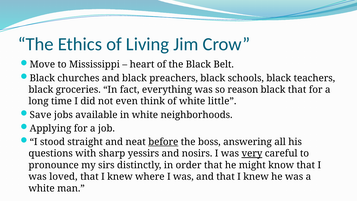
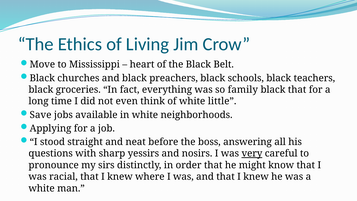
reason: reason -> family (243, 90)
before underline: present -> none (163, 142)
loved: loved -> racial (63, 177)
